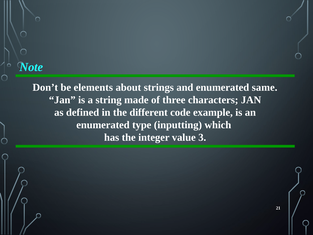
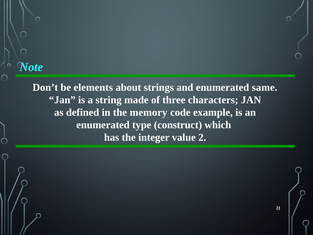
different: different -> memory (149, 112)
inputting: inputting -> construct (178, 125)
3: 3 -> 2 (202, 137)
